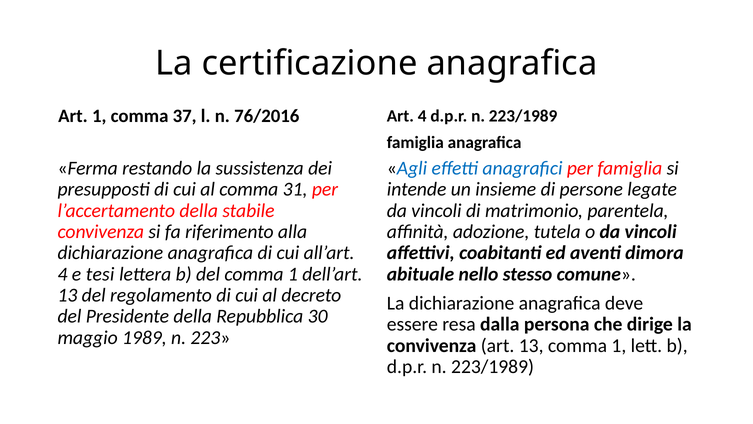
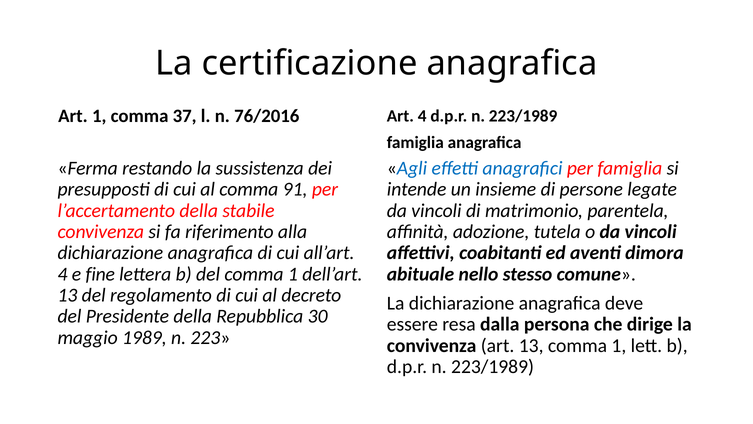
31: 31 -> 91 (295, 189)
tesi: tesi -> fine (100, 274)
